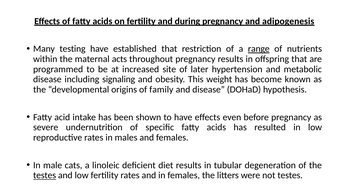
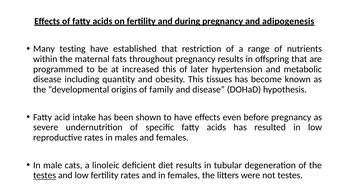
range underline: present -> none (259, 49)
acts: acts -> fats (119, 59)
increased site: site -> this (169, 69)
signaling: signaling -> quantity (119, 79)
weight: weight -> tissues (219, 79)
